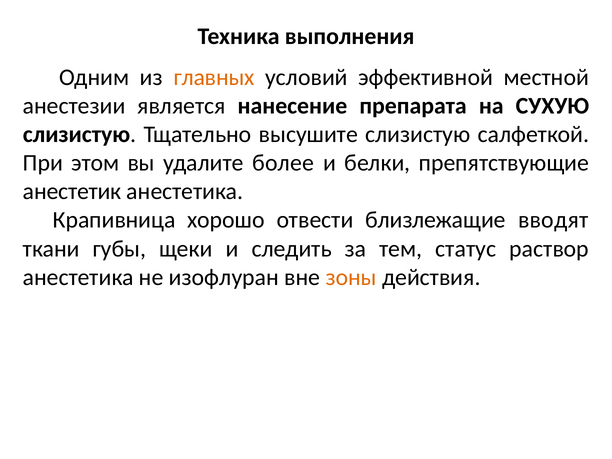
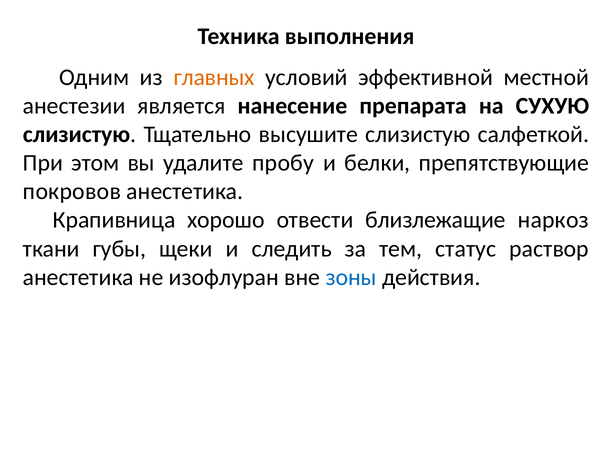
более: более -> пробу (283, 163)
анестетик: анестетик -> покровов (72, 192)
вводят: вводят -> наркоз (553, 220)
зоны colour: orange -> blue (351, 277)
